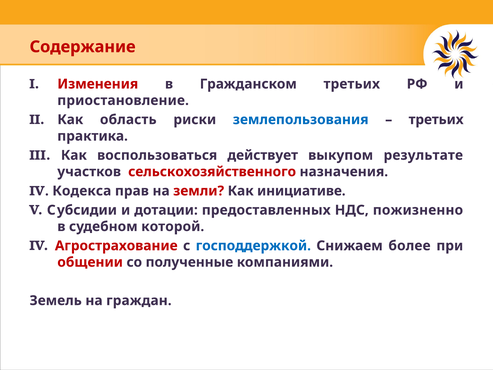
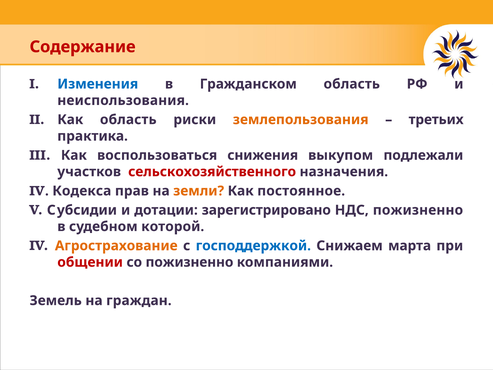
Изменения colour: red -> blue (98, 84)
Гражданском третьих: третьих -> область (352, 84)
приостановление: приостановление -> неиспользования (123, 100)
землепользования colour: blue -> orange (301, 120)
действует: действует -> снижения (263, 155)
результате: результате -> подлежали (423, 155)
земли colour: red -> orange (199, 191)
инициативе: инициативе -> постоянное (301, 191)
предоставленных: предоставленных -> зарегистрировано (266, 210)
Агрострахование colour: red -> orange (116, 246)
более: более -> марта (410, 246)
со полученные: полученные -> пожизненно (189, 262)
